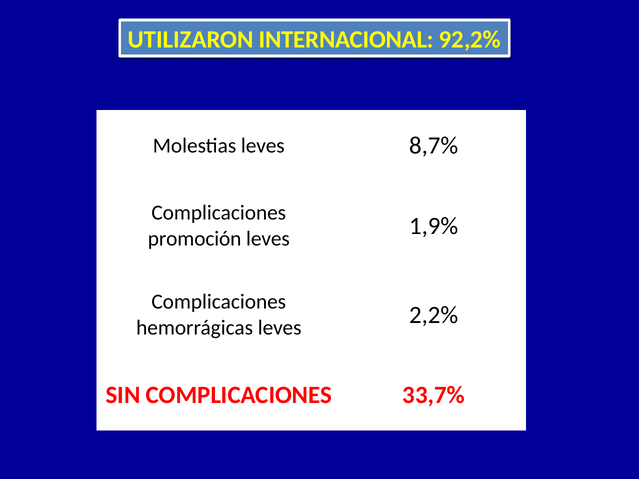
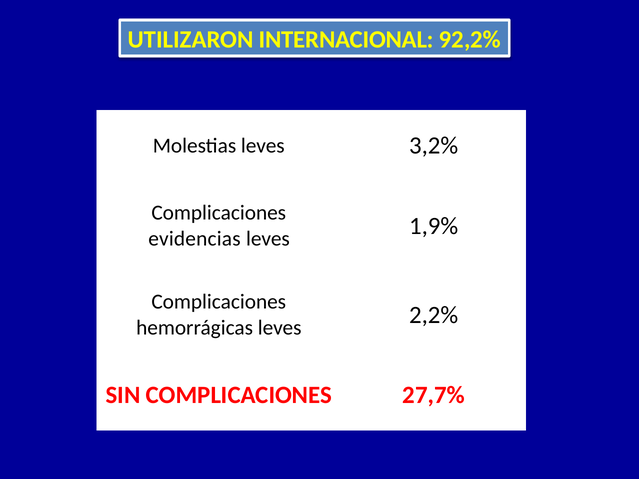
8,7%: 8,7% -> 3,2% (434, 146)
promoción: promoción -> evidencias (194, 239)
33,7%: 33,7% -> 27,7% (434, 395)
